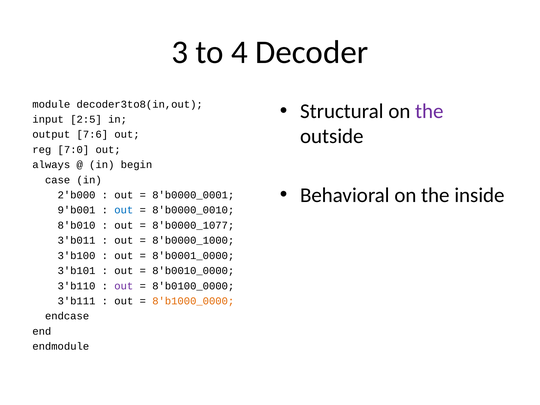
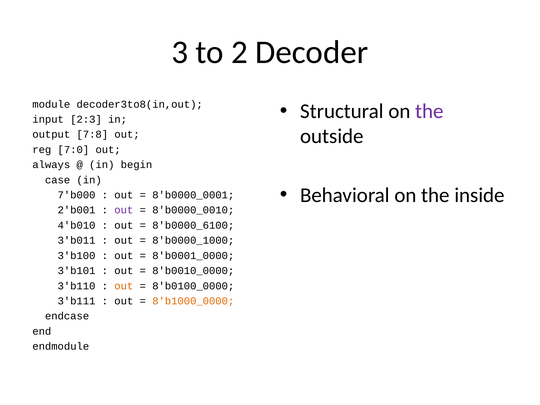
4: 4 -> 2 (239, 52)
2:5: 2:5 -> 2:3 (86, 119)
7:6: 7:6 -> 7:8 (92, 135)
2'b000: 2'b000 -> 7'b000 (77, 195)
9'b001: 9'b001 -> 2'b001 (77, 210)
out colour: blue -> purple (124, 210)
8'b010: 8'b010 -> 4'b010 (77, 225)
8'b0000_1077: 8'b0000_1077 -> 8'b0000_6100 (193, 225)
out colour: purple -> orange (124, 286)
